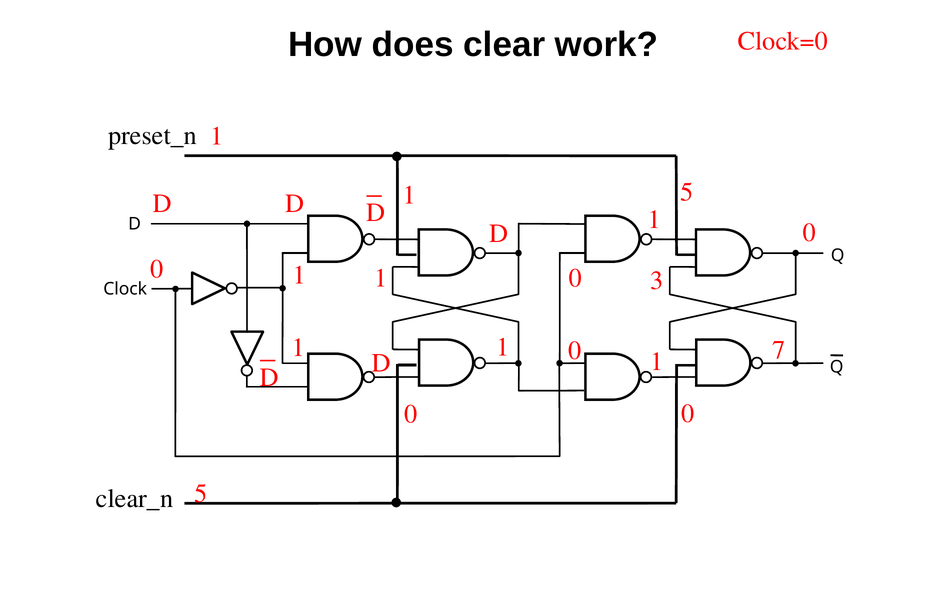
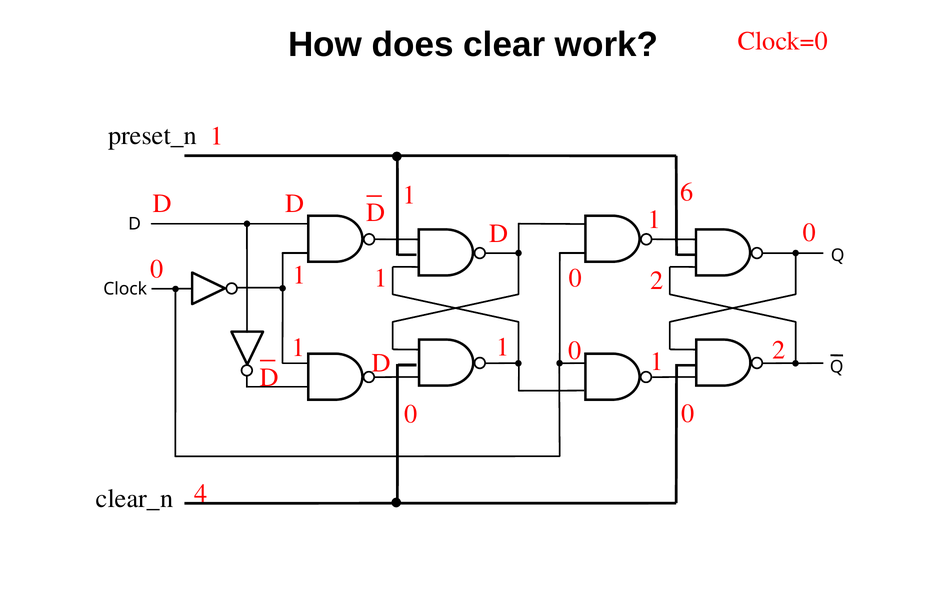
1 5: 5 -> 6 (687, 192)
3: 3 -> 2 (657, 281)
7: 7 -> 2 (779, 350)
clear_n 5: 5 -> 4 (201, 493)
